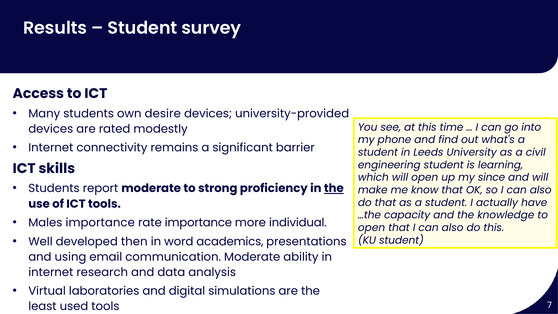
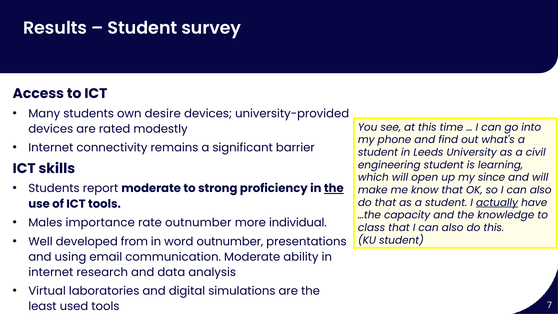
actually underline: none -> present (497, 203)
rate importance: importance -> outnumber (198, 223)
open: open -> class (372, 228)
then: then -> from (134, 241)
word academics: academics -> outnumber (230, 241)
